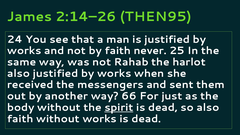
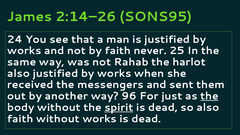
THEN95: THEN95 -> SONS95 (156, 17)
66: 66 -> 96 (129, 96)
the underline: none -> present (209, 96)
